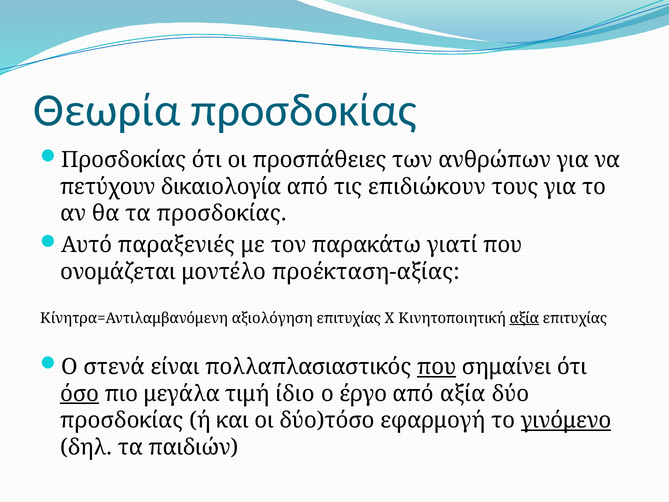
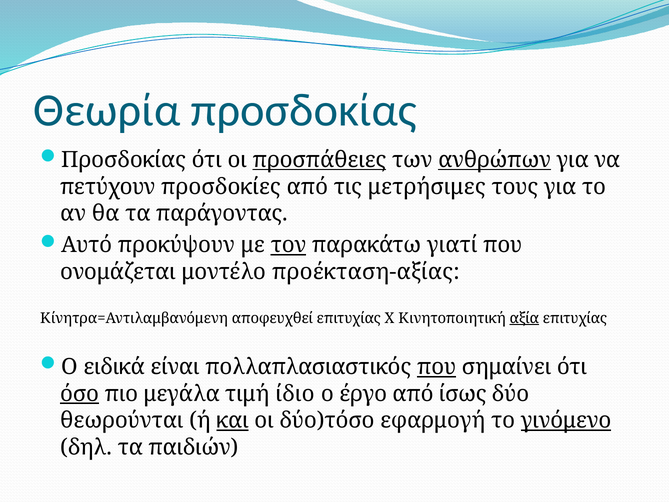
προσπάθειες underline: none -> present (319, 160)
ανθρώπων underline: none -> present (495, 160)
δικαιολογία: δικαιολογία -> προσδοκίες (221, 187)
επιδιώκουν: επιδιώκουν -> μετρήσιμες (427, 187)
τα προσδοκίας: προσδοκίας -> παράγοντας (222, 213)
παραξενιές: παραξενιές -> προκύψουν (176, 245)
τον underline: none -> present (288, 245)
αξιολόγηση: αξιολόγηση -> αποφευχθεί (272, 318)
στενά: στενά -> ειδικά (114, 367)
από αξία: αξία -> ίσως (463, 394)
προσδοκίας: προσδοκίας -> θεωρούνται (122, 420)
και underline: none -> present (233, 420)
